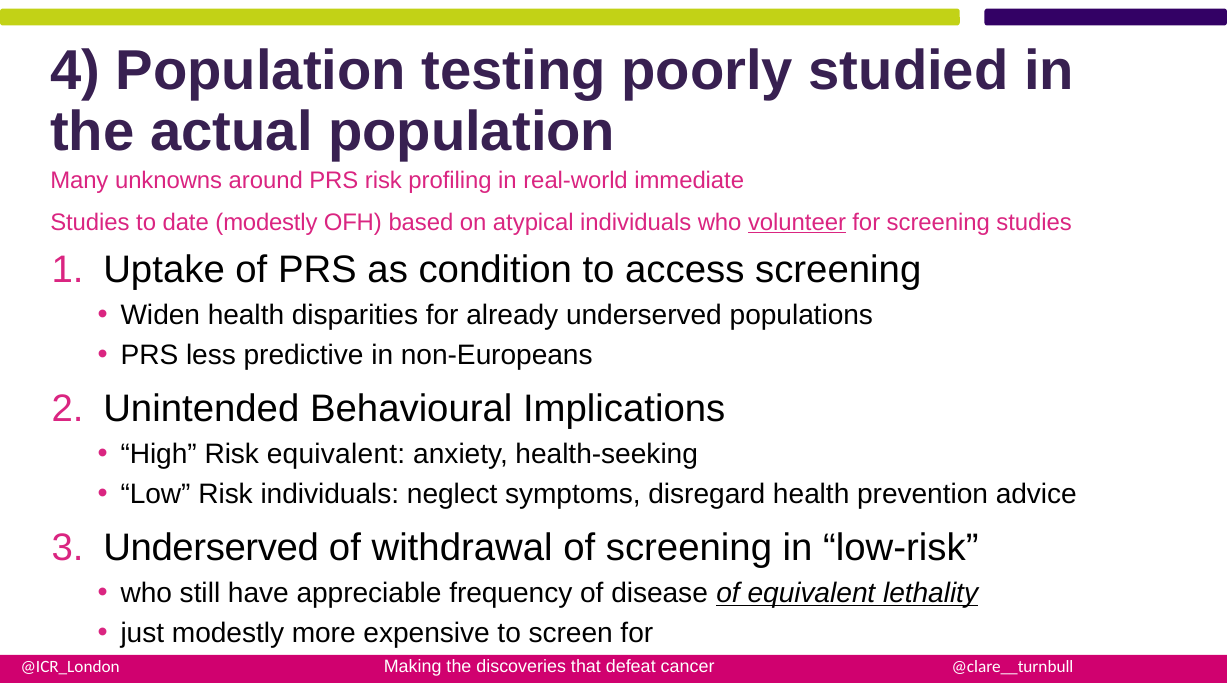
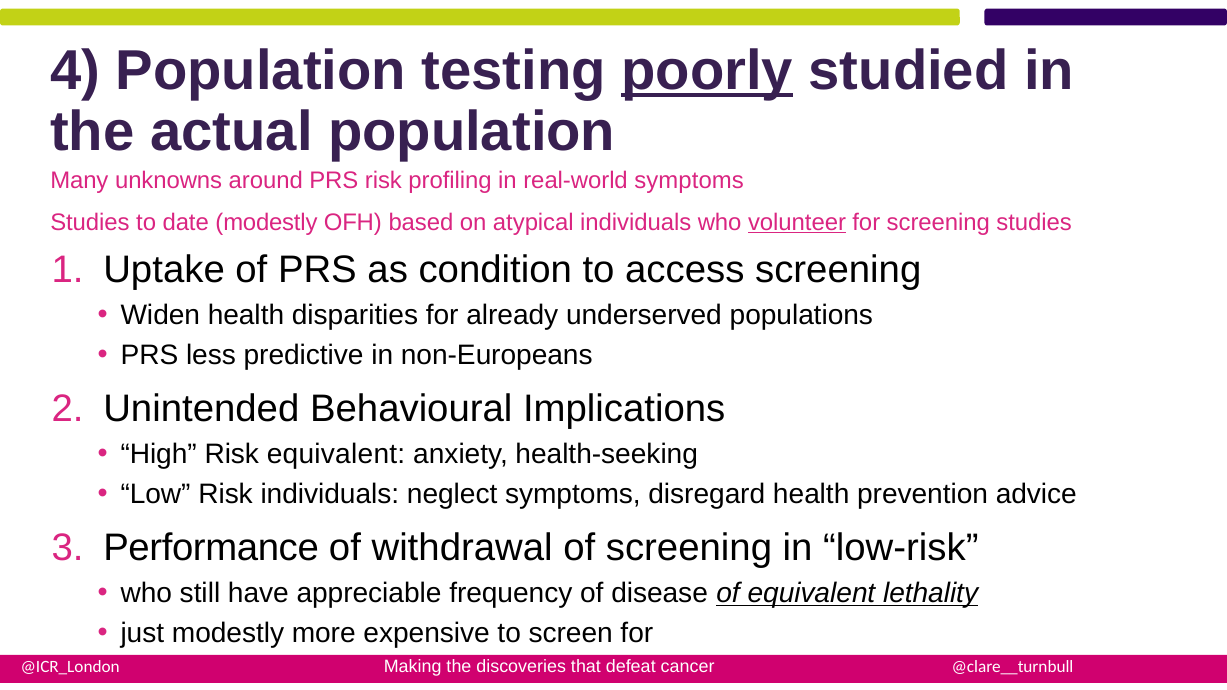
poorly underline: none -> present (707, 71)
real-world immediate: immediate -> symptoms (689, 181)
Underserved: Underserved -> Performance (211, 548)
